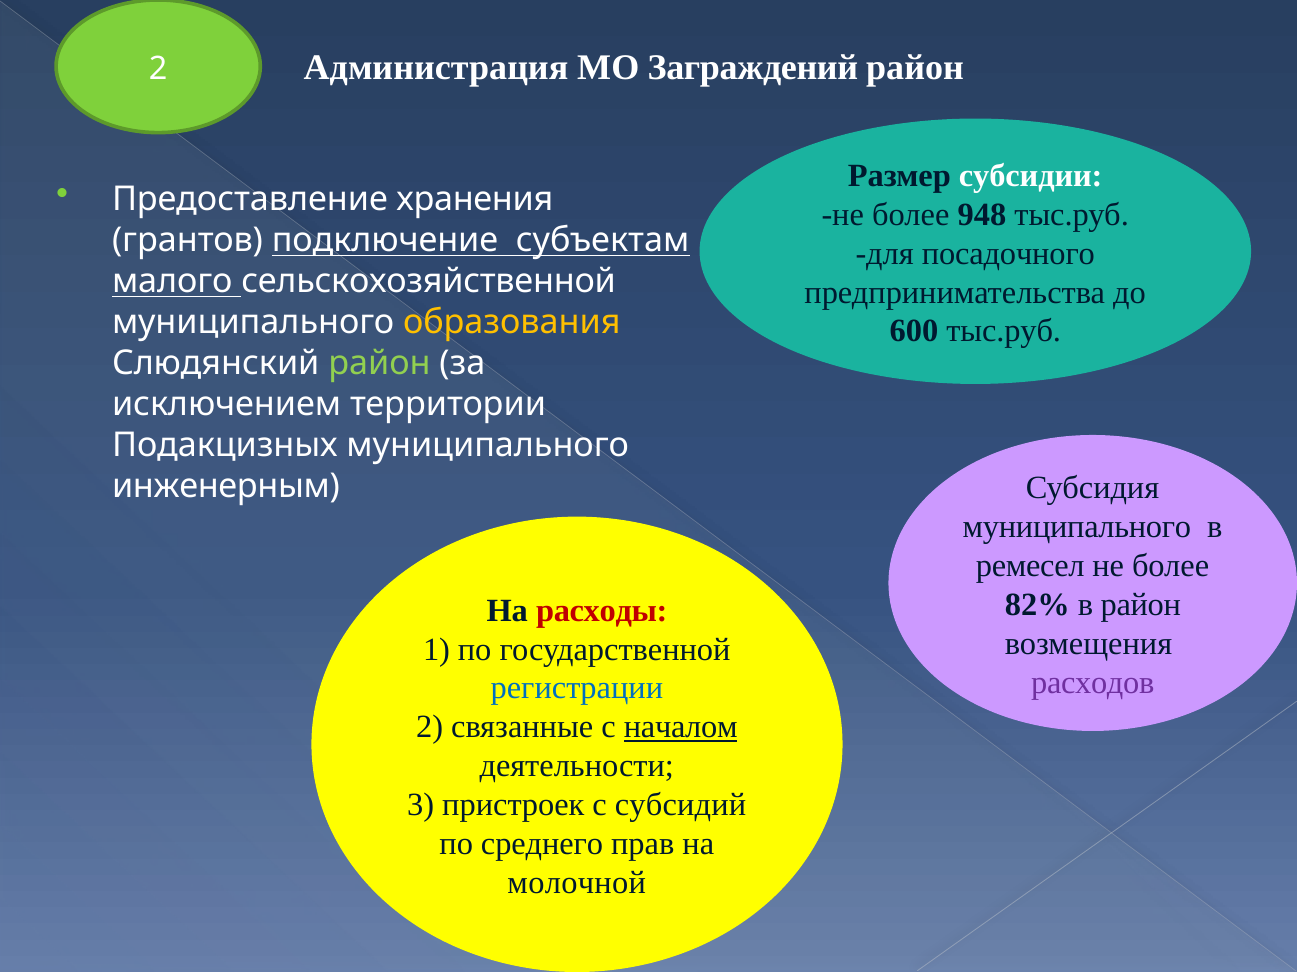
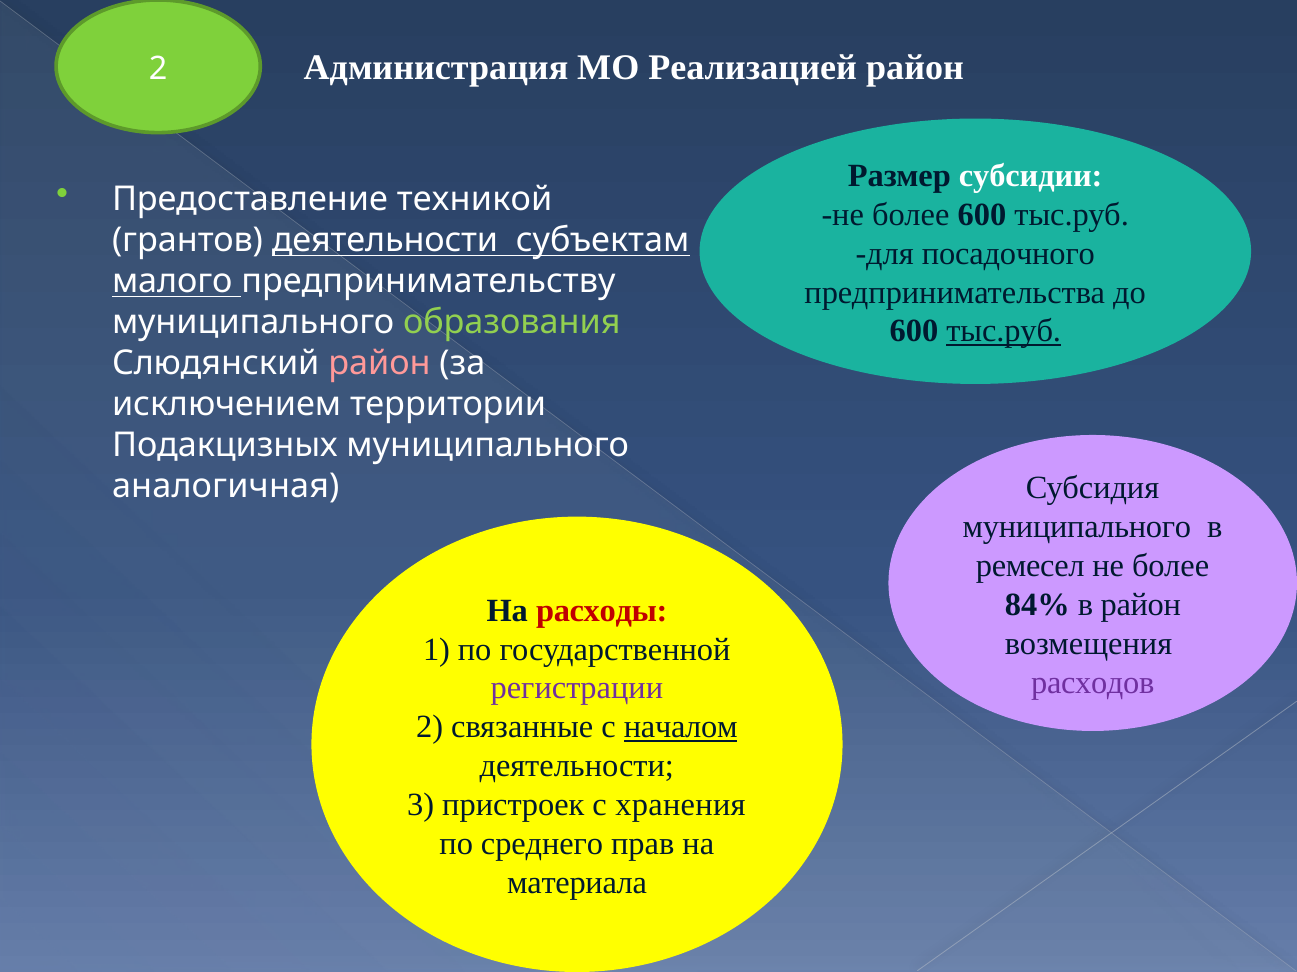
Заграждений: Заграждений -> Реализацией (753, 67)
хранения: хранения -> техникой (475, 199)
более 948: 948 -> 600 (982, 215)
грантов подключение: подключение -> деятельности (385, 240)
сельскохозяйственной: сельскохозяйственной -> предпринимательству (428, 281)
образования colour: yellow -> light green (512, 322)
тыс.руб underline: none -> present (1004, 332)
район colour: light green -> pink (379, 363)
инженерным: инженерным -> аналогичная (226, 486)
82%: 82% -> 84% (1037, 605)
регистрации colour: blue -> purple (577, 689)
субсидий: субсидий -> хранения (680, 805)
молочной: молочной -> материала (577, 883)
